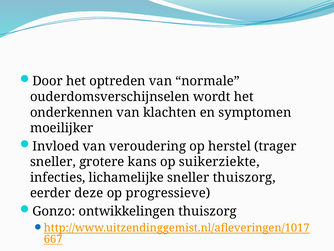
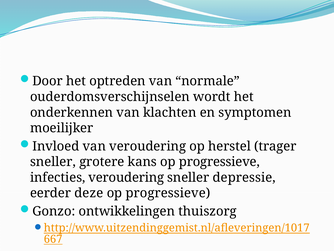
kans op suikerziekte: suikerziekte -> progressieve (219, 162)
infecties lichamelijke: lichamelijke -> veroudering (126, 177)
sneller thuiszorg: thuiszorg -> depressie (244, 177)
